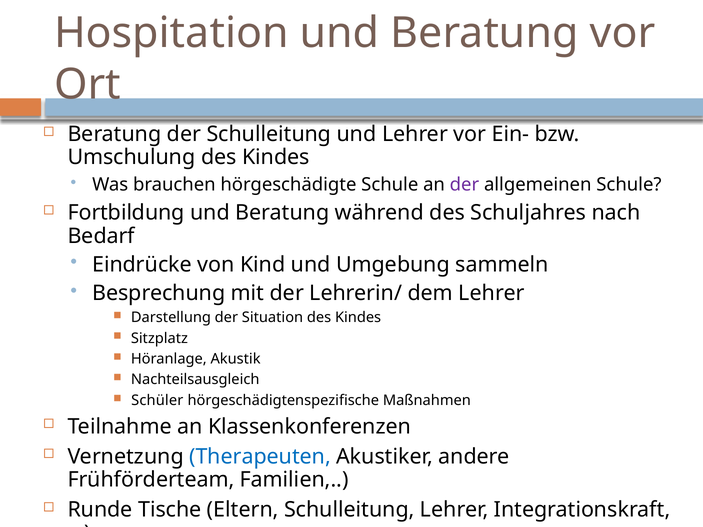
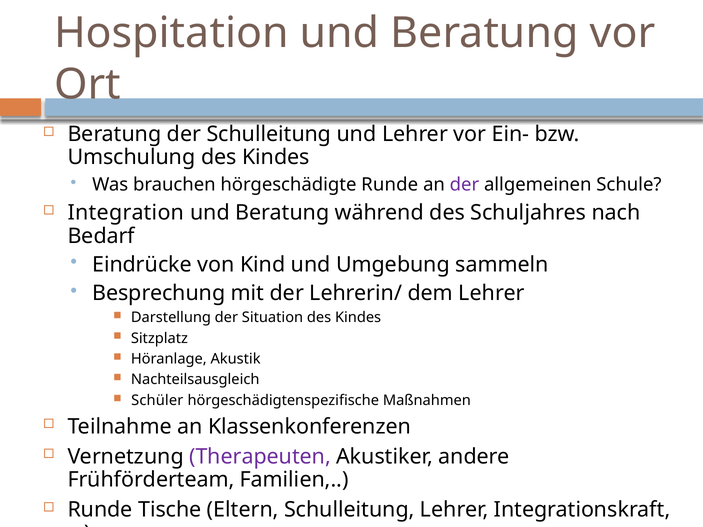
hörgeschädigte Schule: Schule -> Runde (390, 184)
Fortbildung: Fortbildung -> Integration (126, 213)
Therapeuten colour: blue -> purple (260, 457)
